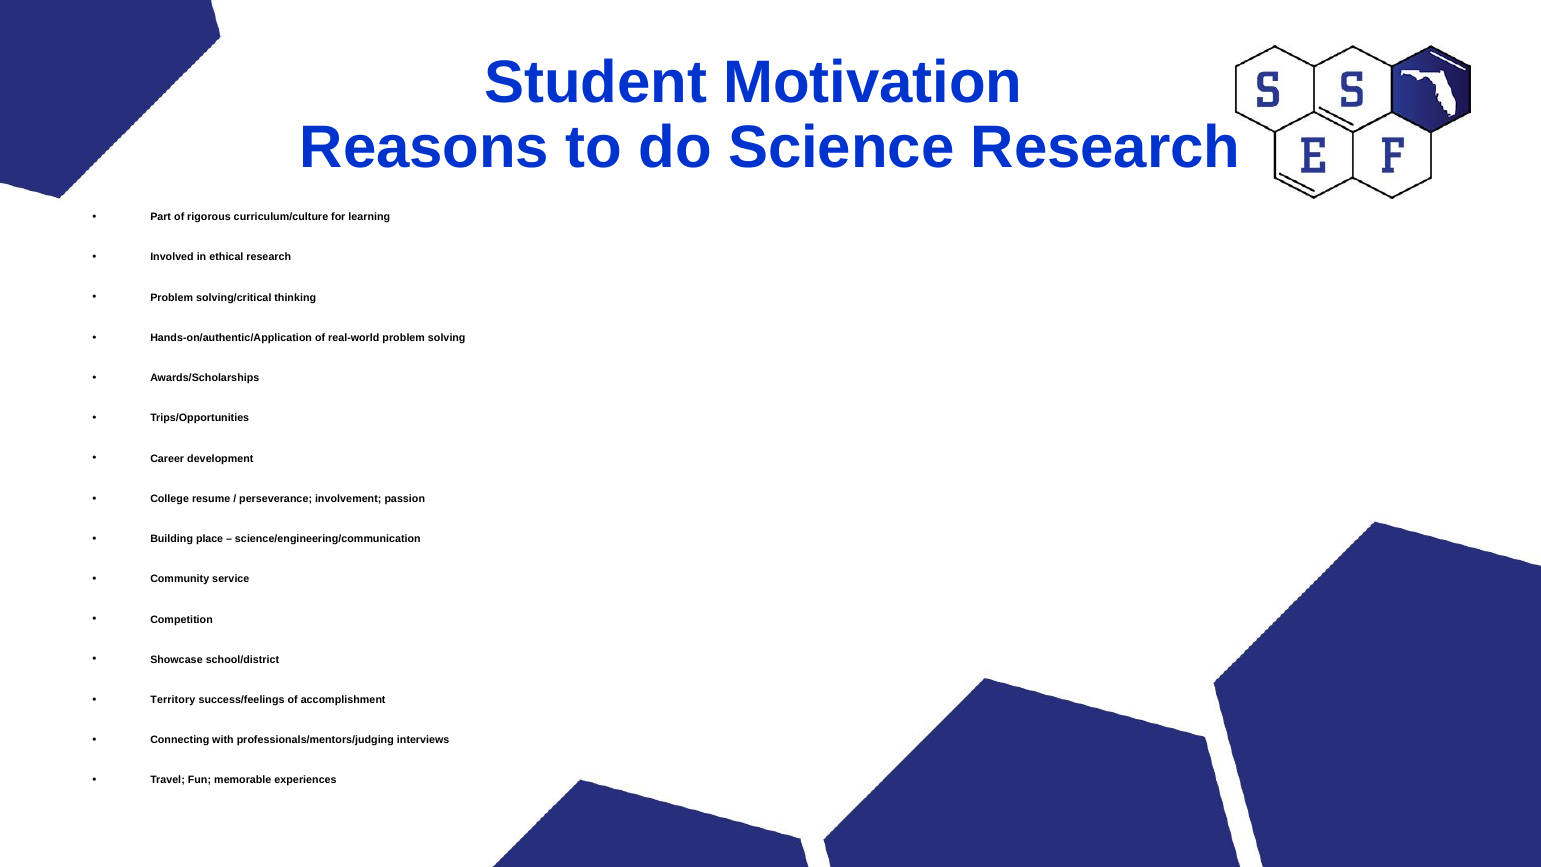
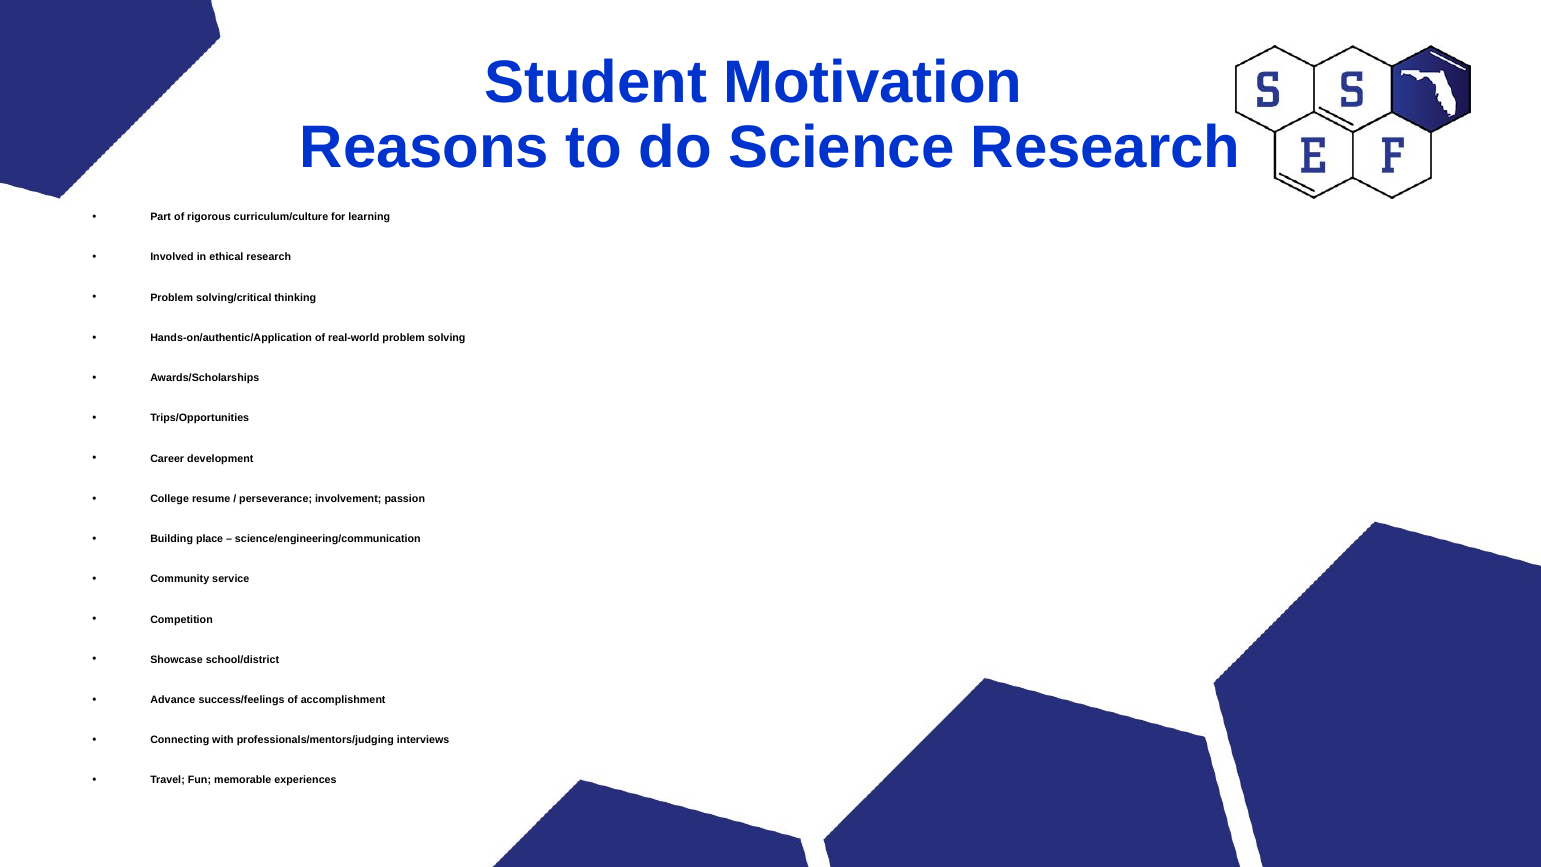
Territory: Territory -> Advance (173, 700)
